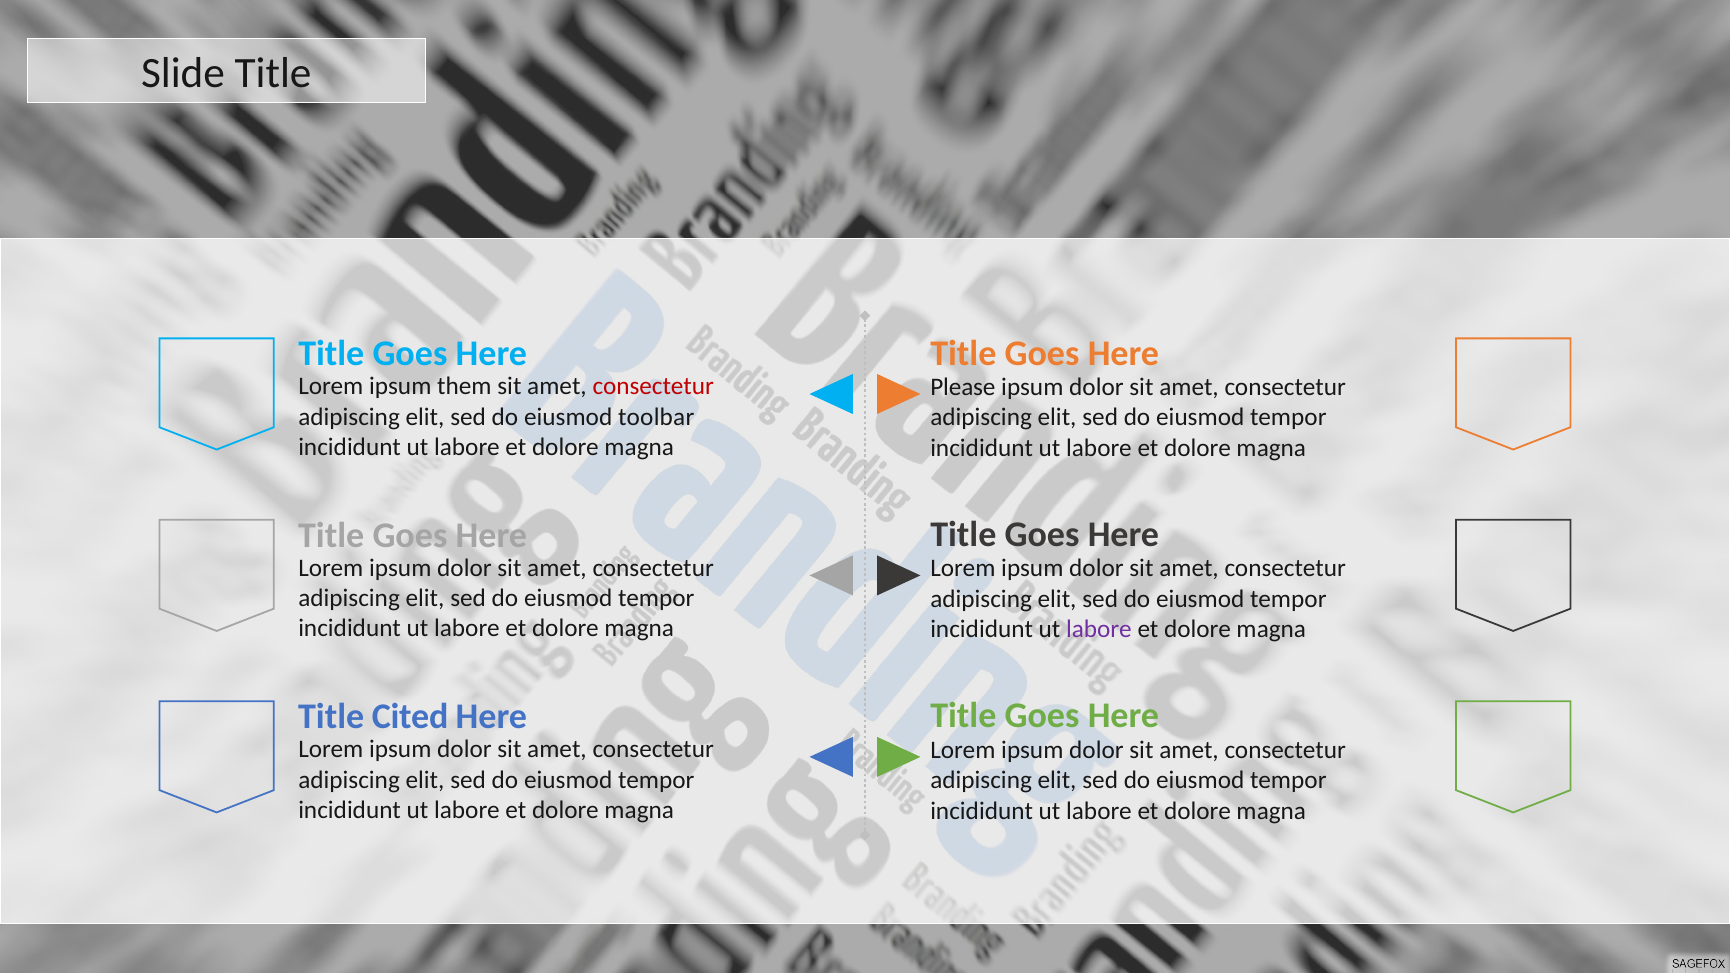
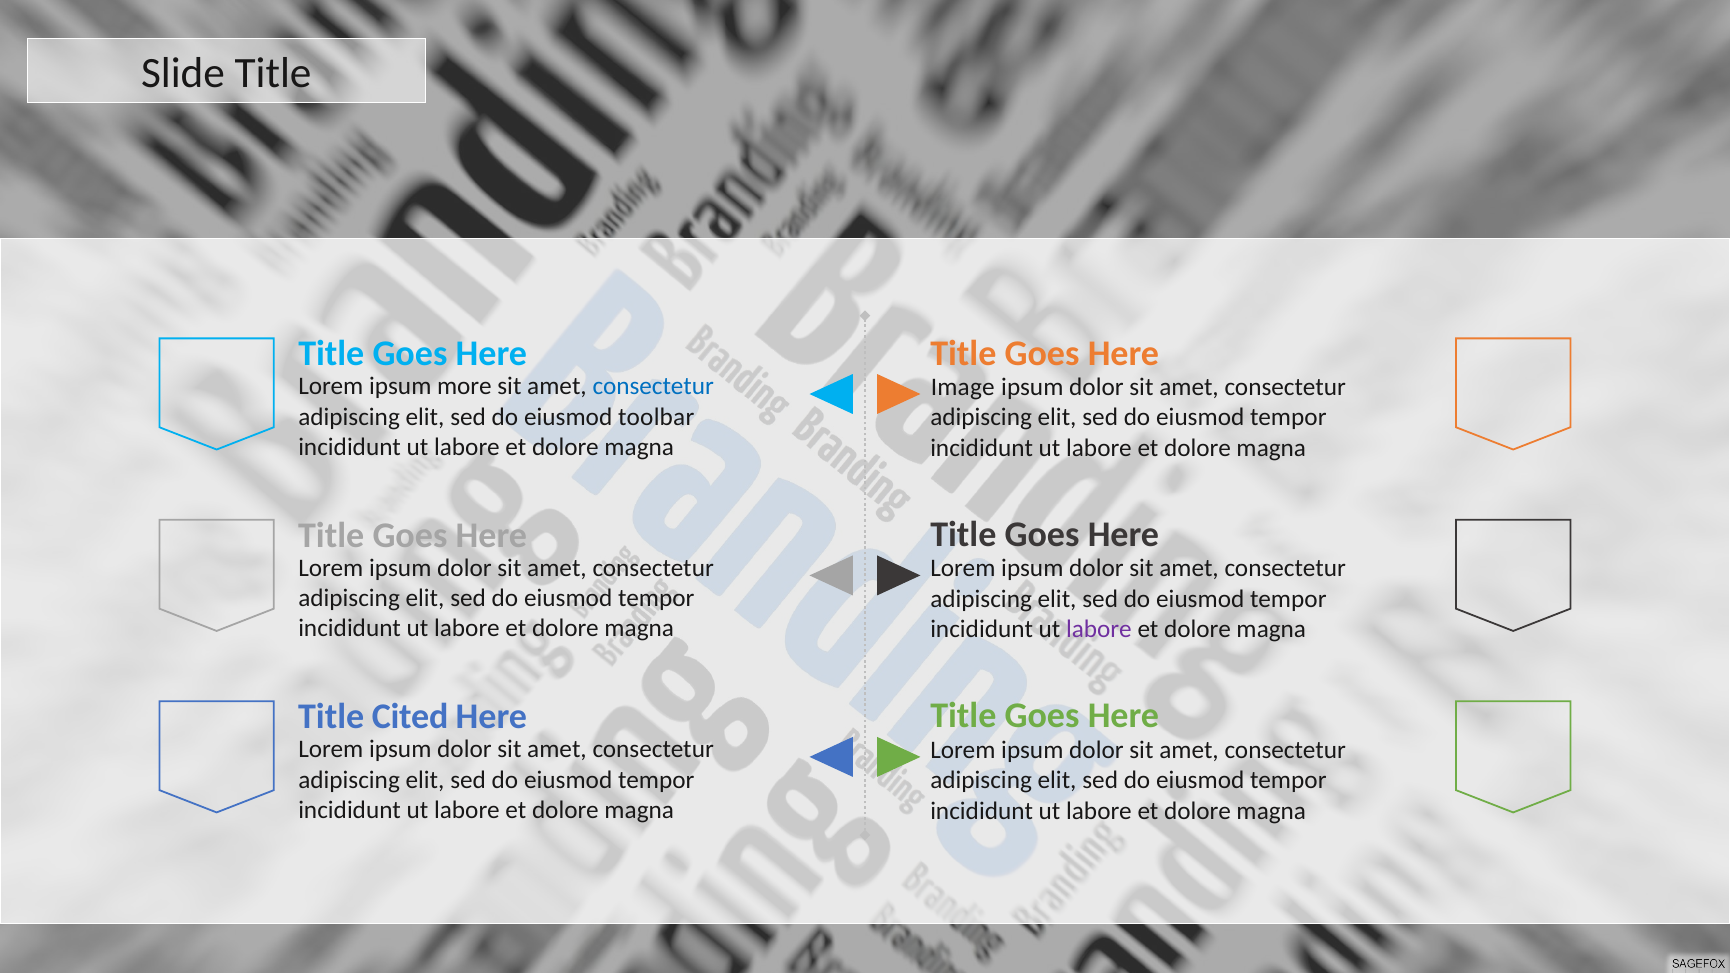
them: them -> more (464, 387)
consectetur colour: red -> blue (653, 387)
Please: Please -> Image (963, 387)
